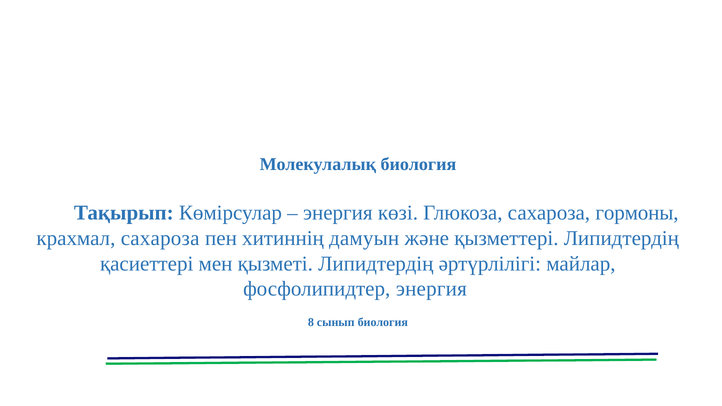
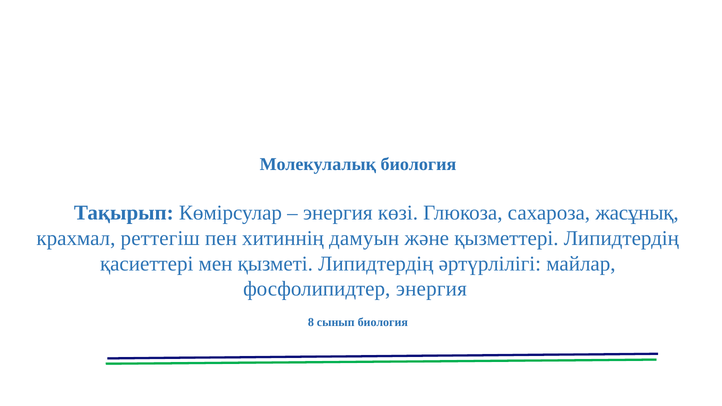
гормоны: гормоны -> жасұнық (637, 213)
крахмал сахароза: сахароза -> реттегіш (160, 238)
